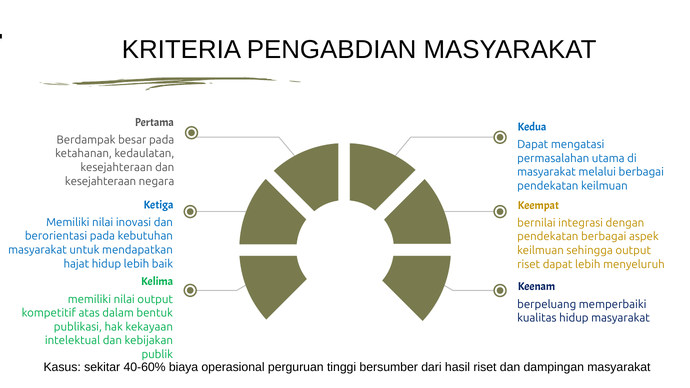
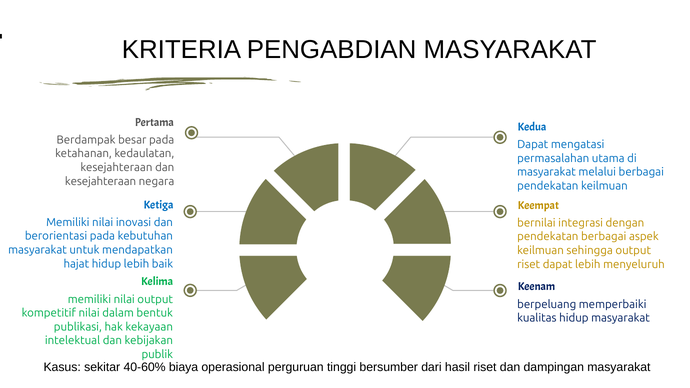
kompetitif atas: atas -> nilai (89, 313)
